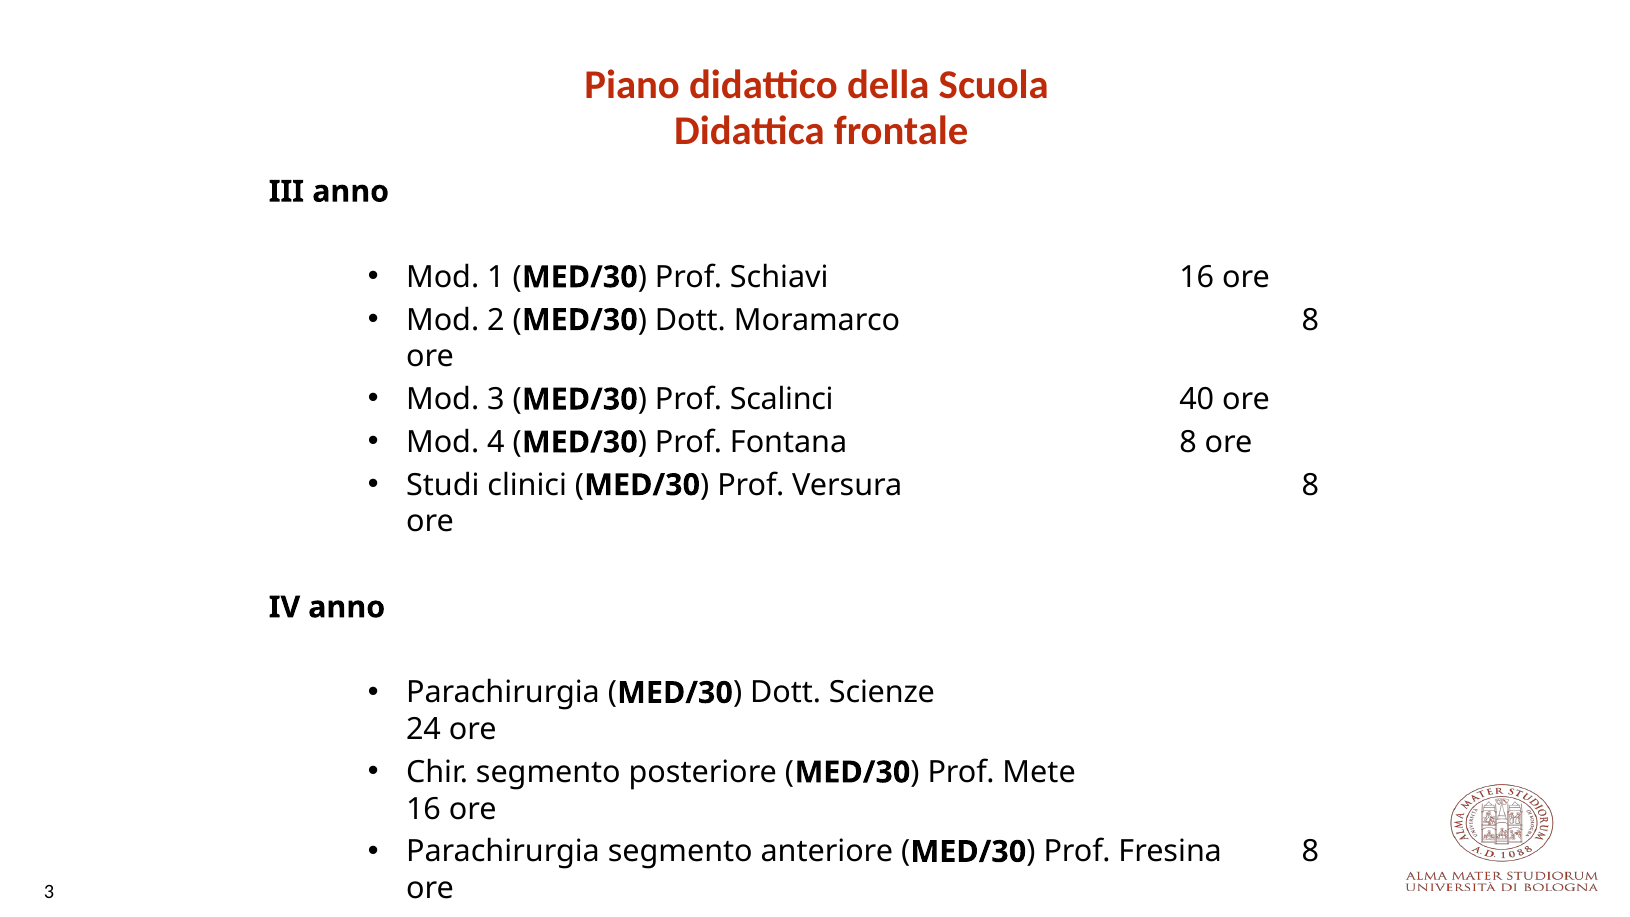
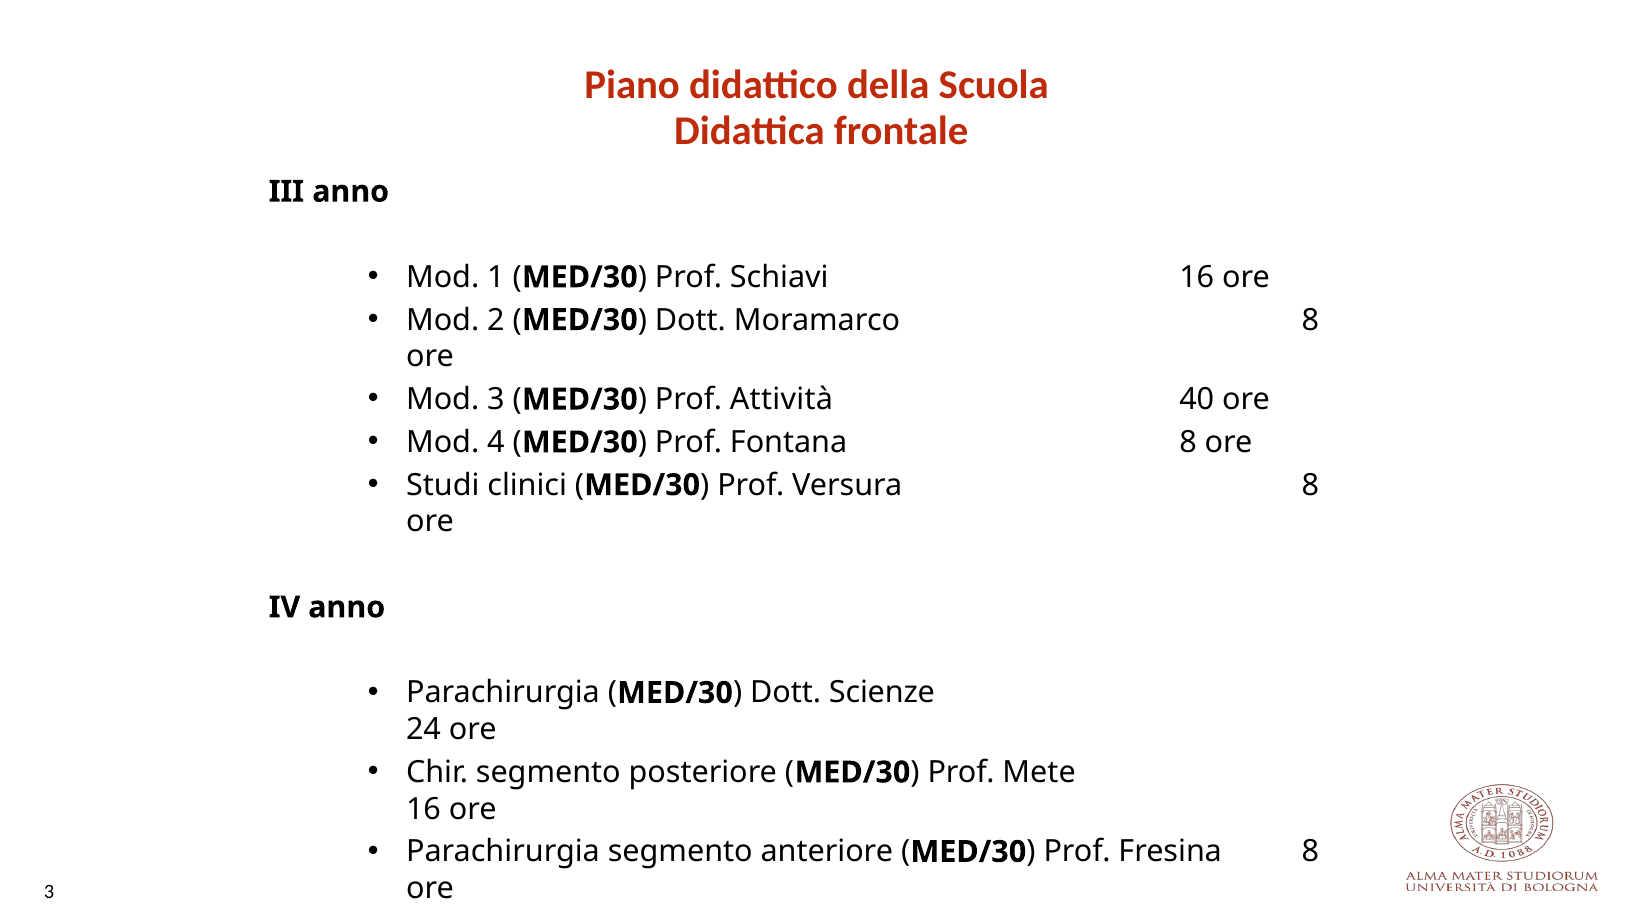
Prof Scalinci: Scalinci -> Attività (781, 399)
